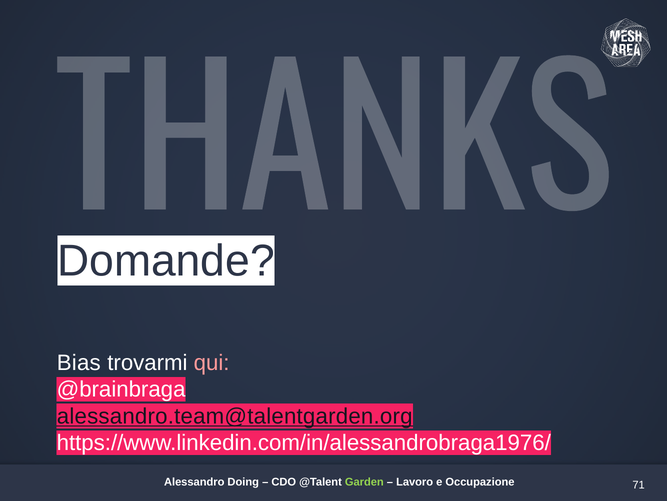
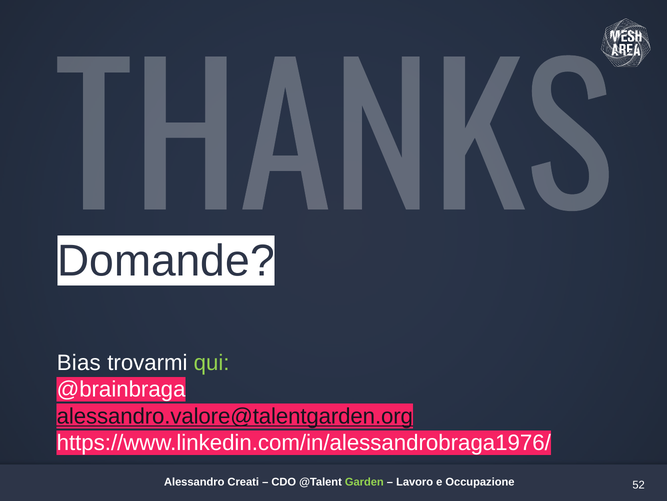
qui colour: pink -> light green (212, 362)
alessandro.team@talentgarden.org: alessandro.team@talentgarden.org -> alessandro.valore@talentgarden.org (235, 416)
Doing: Doing -> Creati (243, 481)
71: 71 -> 52 (639, 484)
